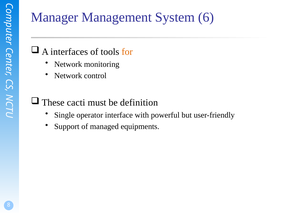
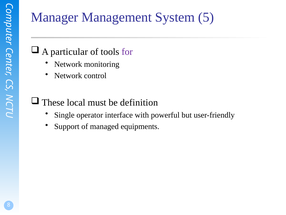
6: 6 -> 5 (206, 17)
interfaces: interfaces -> particular (69, 52)
for colour: orange -> purple (127, 52)
cacti: cacti -> local (76, 102)
